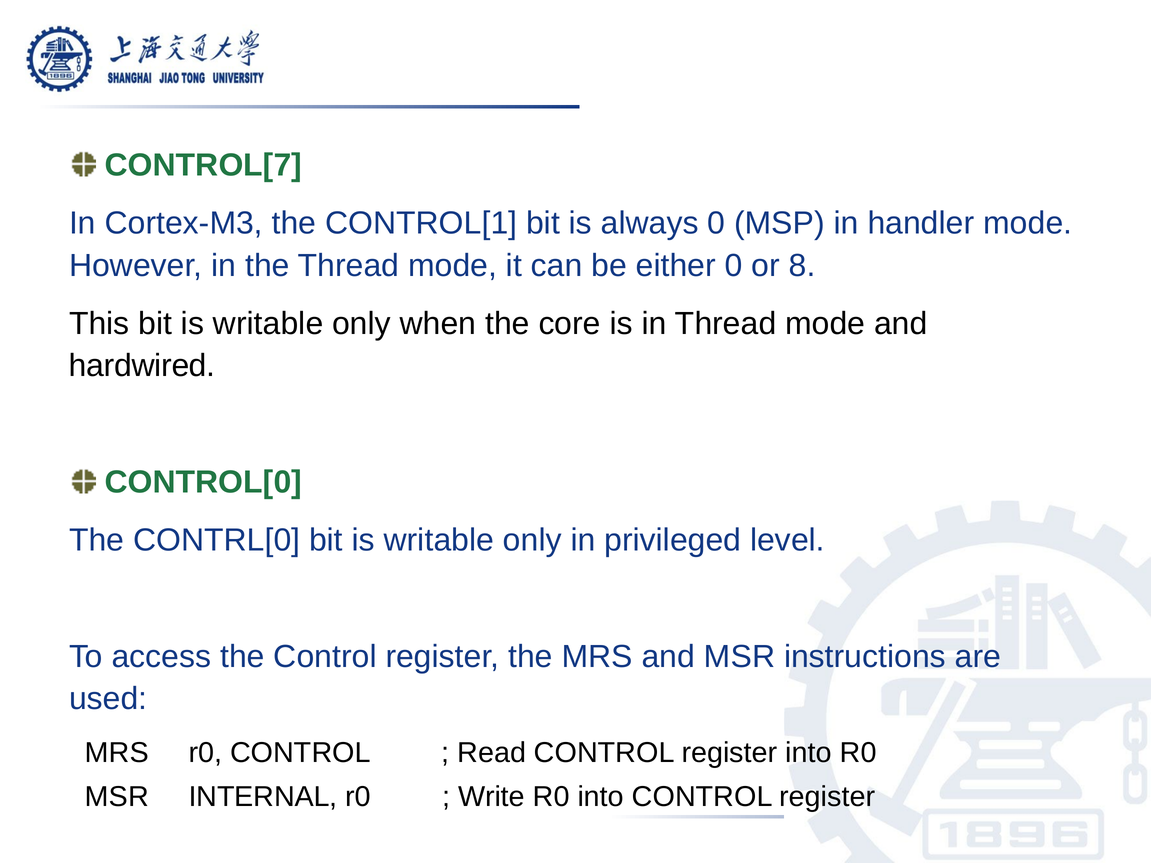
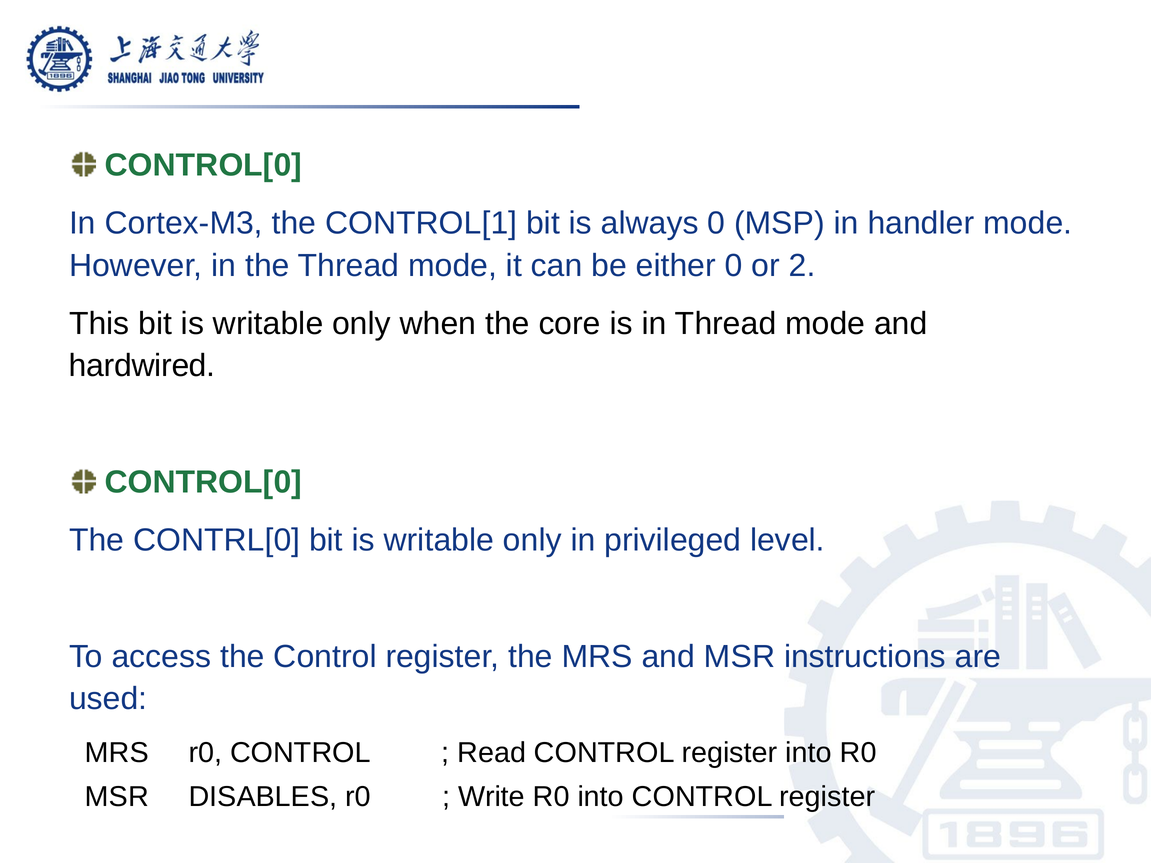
CONTROL[7: CONTROL[7 -> CONTROL[0 (203, 165)
8: 8 -> 2 (802, 266)
INTERNAL: INTERNAL -> DISABLES (263, 797)
